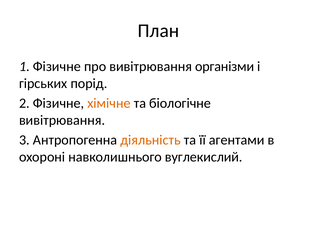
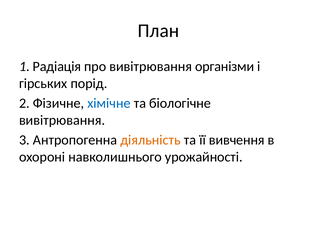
1 Фізичне: Фізичне -> Радіація (57, 67)
хімічне colour: orange -> blue (109, 103)
агентами: агентами -> вивчення (237, 140)
вуглекислий: вуглекислий -> урожайності (204, 157)
